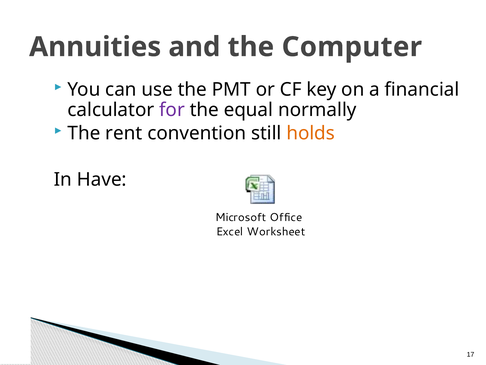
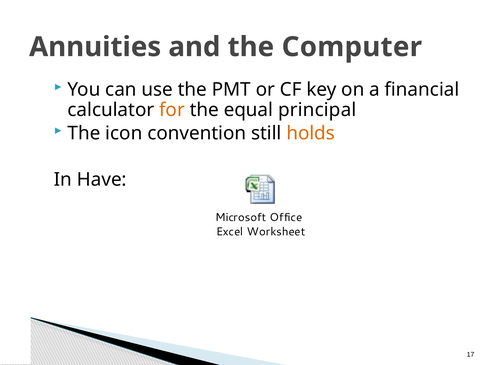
for colour: purple -> orange (172, 110)
normally: normally -> principal (317, 110)
rent: rent -> icon (124, 133)
